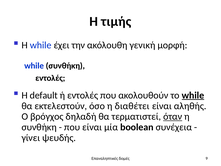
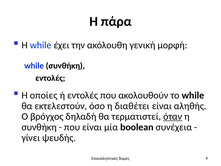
τιμής: τιμής -> πάρα (116, 21)
default: default -> οποίες (44, 95)
while underline: present -> none (193, 95)
